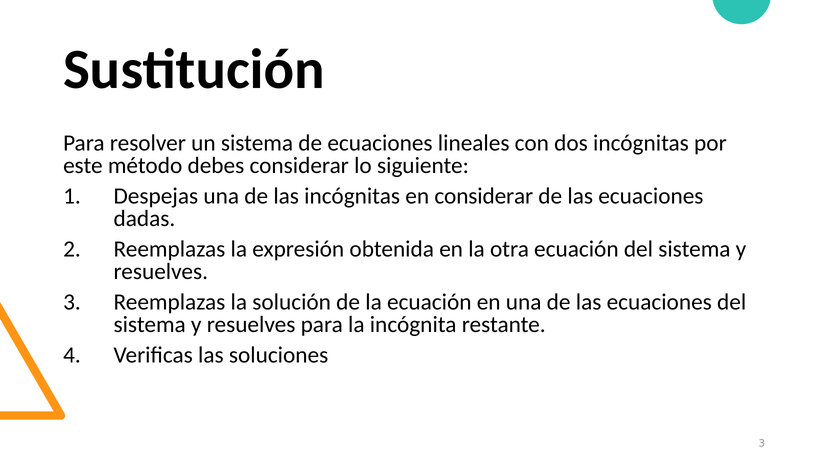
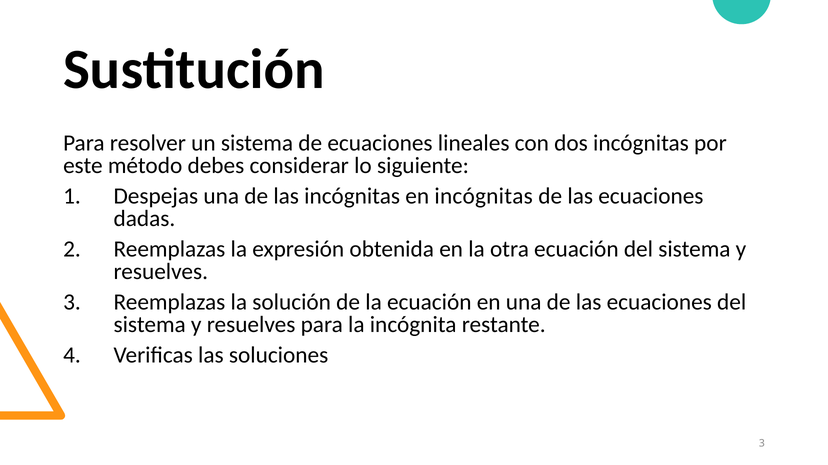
en considerar: considerar -> incógnitas (484, 196)
